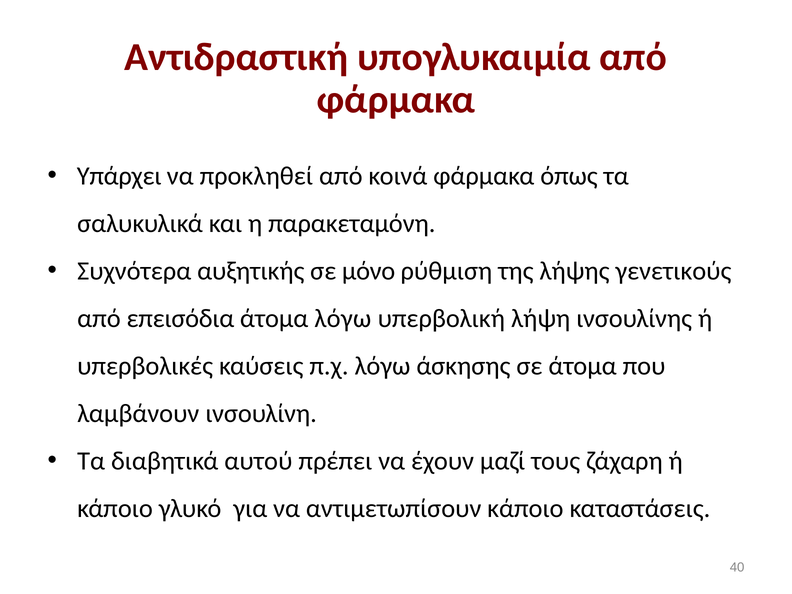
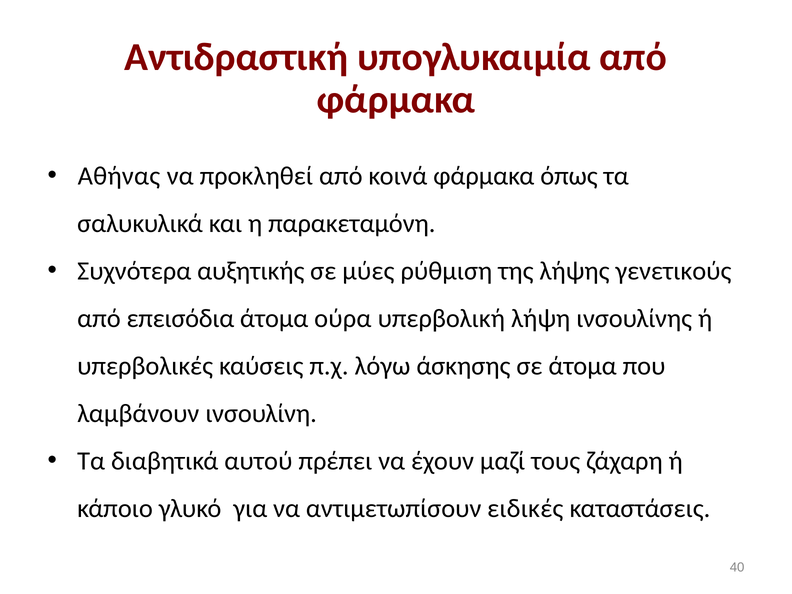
Υπάρχει: Υπάρχει -> Αθήνας (119, 176)
μόνο: μόνο -> μύες (368, 271)
άτομα λόγω: λόγω -> ούρα (343, 319)
αντιμετωπίσουν κάποιο: κάποιο -> ειδικές (525, 509)
